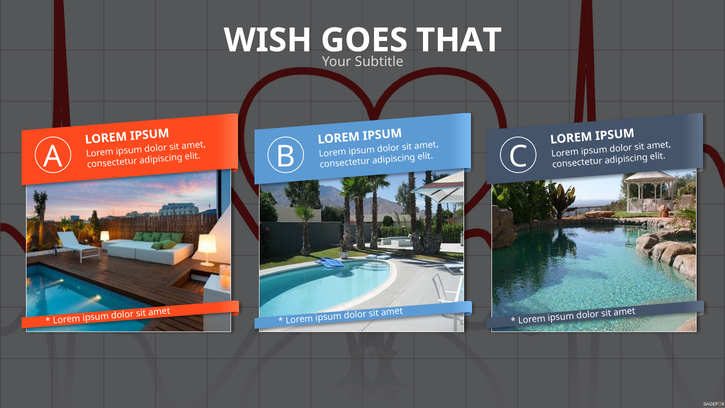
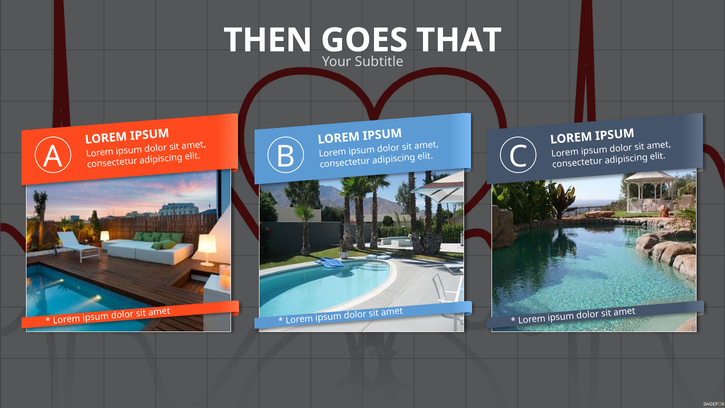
WISH: WISH -> THEN (268, 40)
